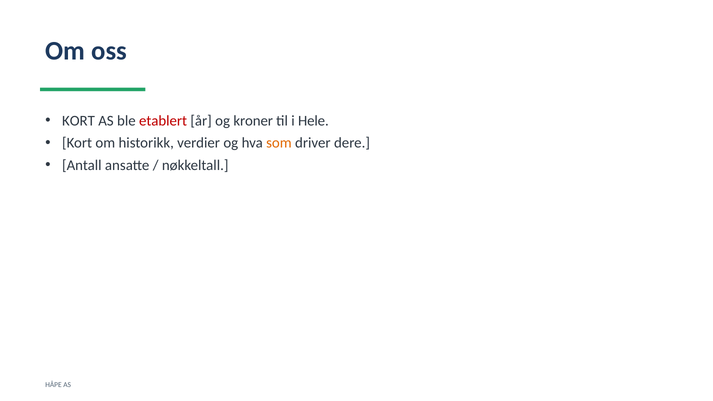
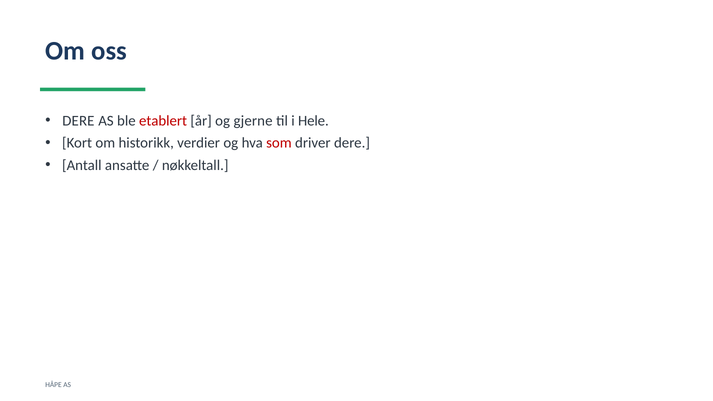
KORT: KORT -> DERE (78, 121)
kroner: kroner -> gjerne (253, 121)
som colour: orange -> red (279, 143)
